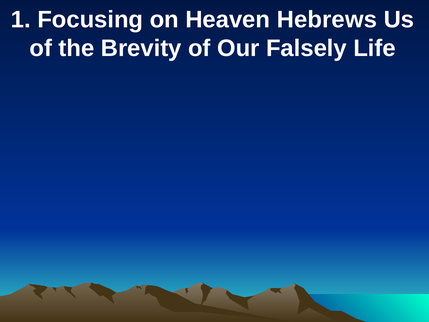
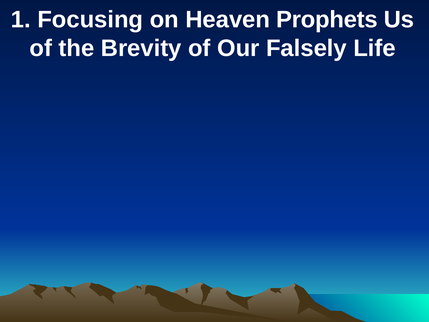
Hebrews: Hebrews -> Prophets (327, 20)
